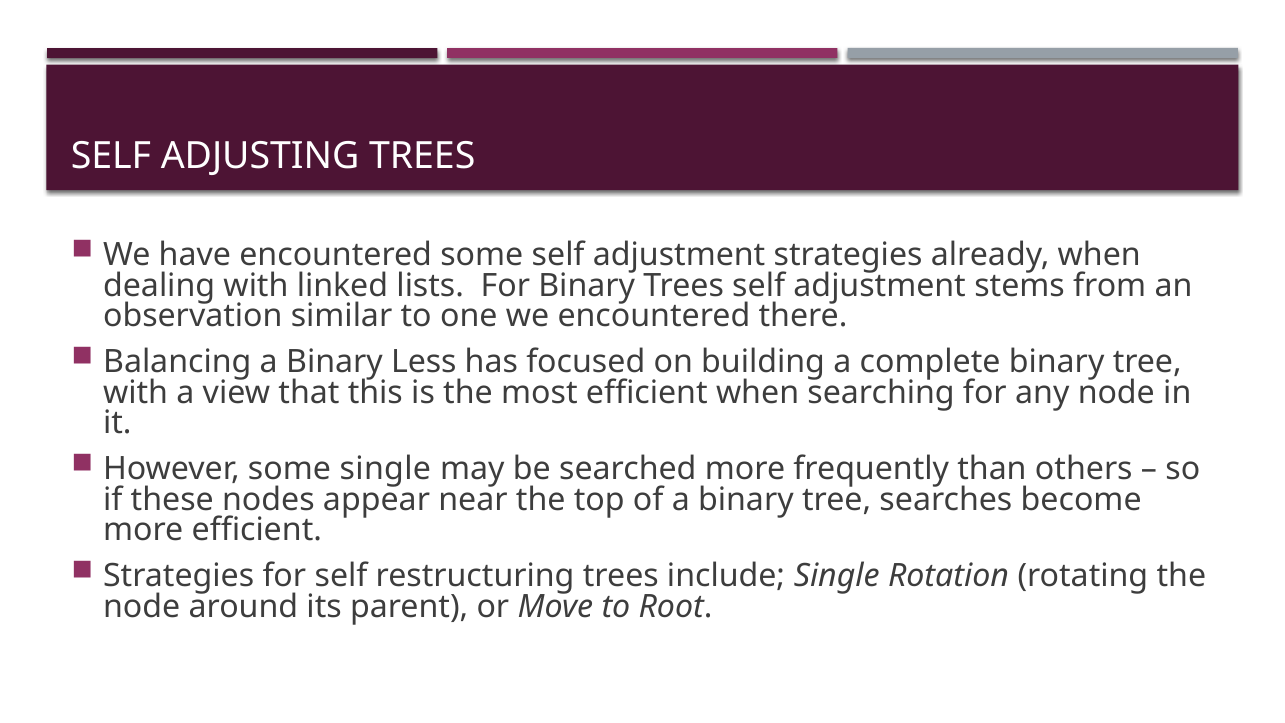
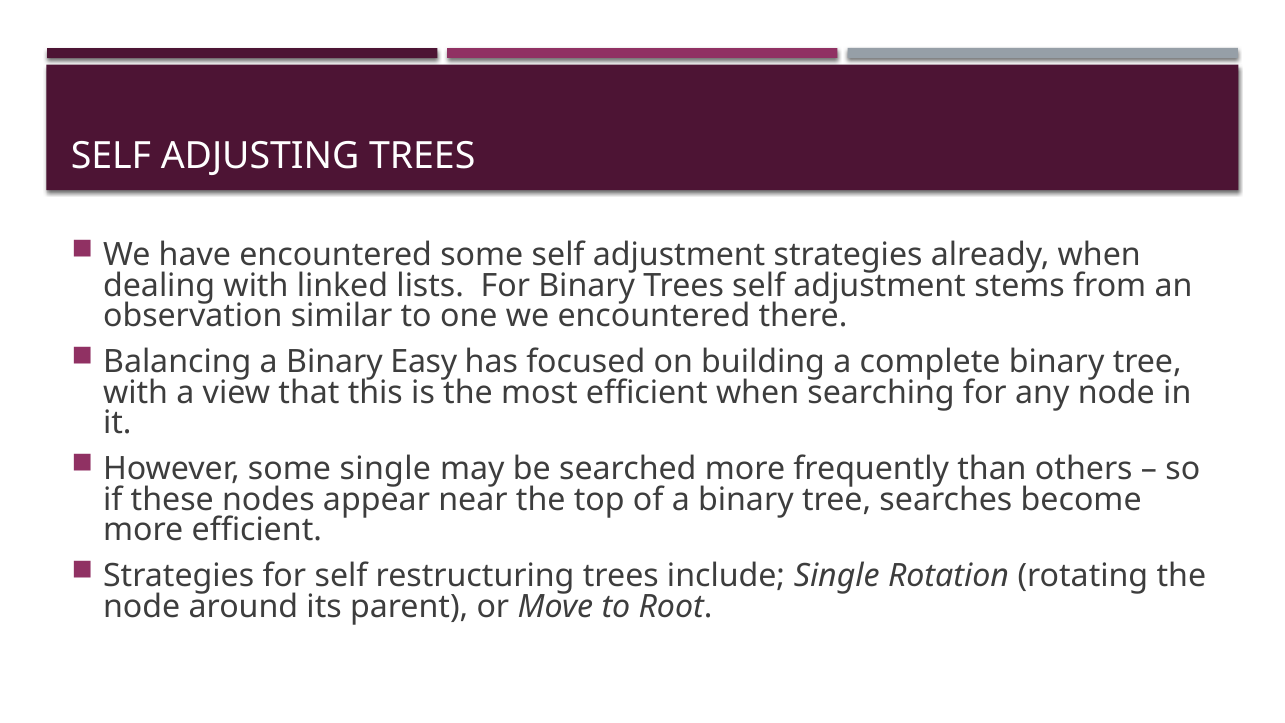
Less: Less -> Easy (424, 362)
